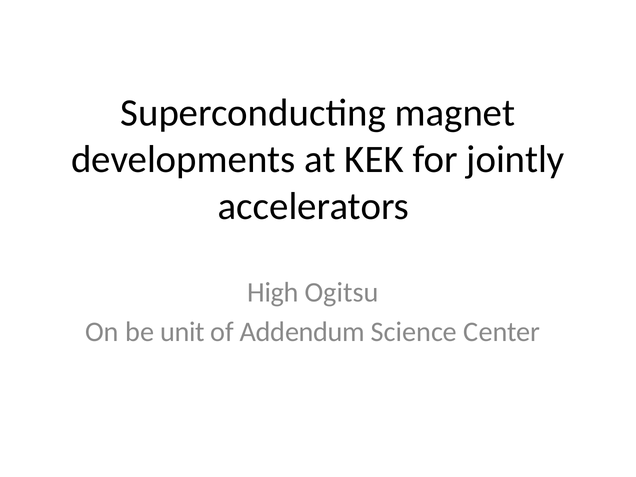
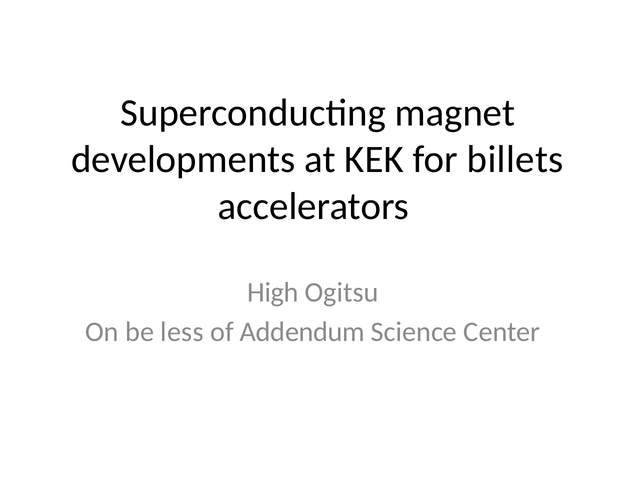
jointly: jointly -> billets (515, 160)
unit: unit -> less (182, 332)
